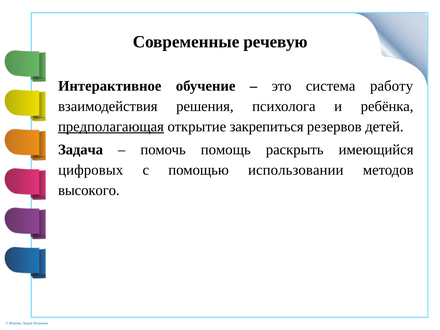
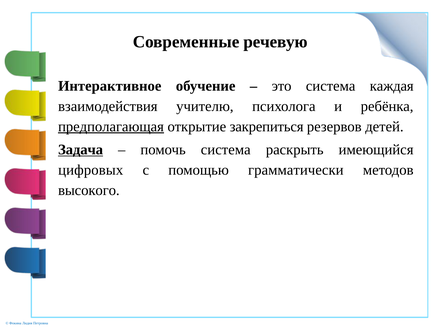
работу: работу -> каждая (392, 86)
решения: решения -> учителю (205, 106)
Задача underline: none -> present (81, 150)
помочь помощь: помощь -> система (226, 150)
использовании: использовании -> грамматически (296, 170)
